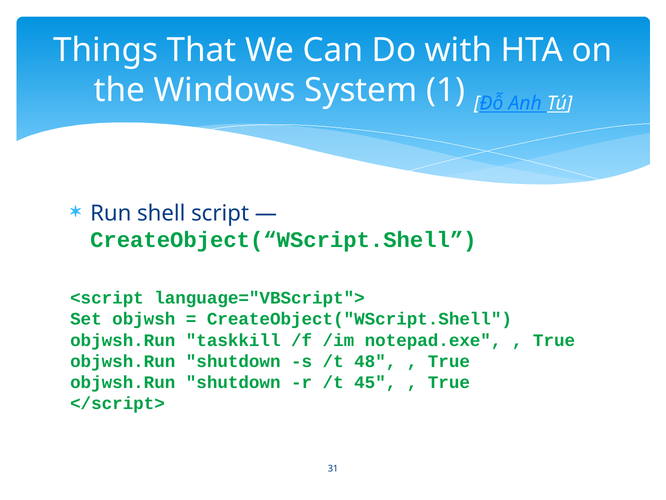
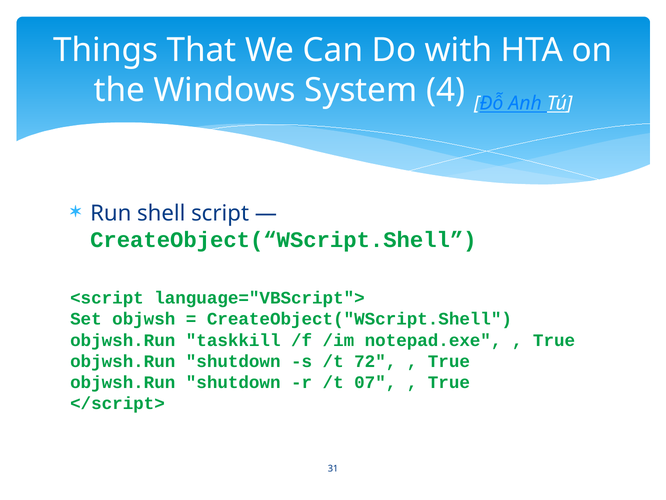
1: 1 -> 4 (446, 90)
48: 48 -> 72 (375, 361)
45: 45 -> 07 (375, 382)
